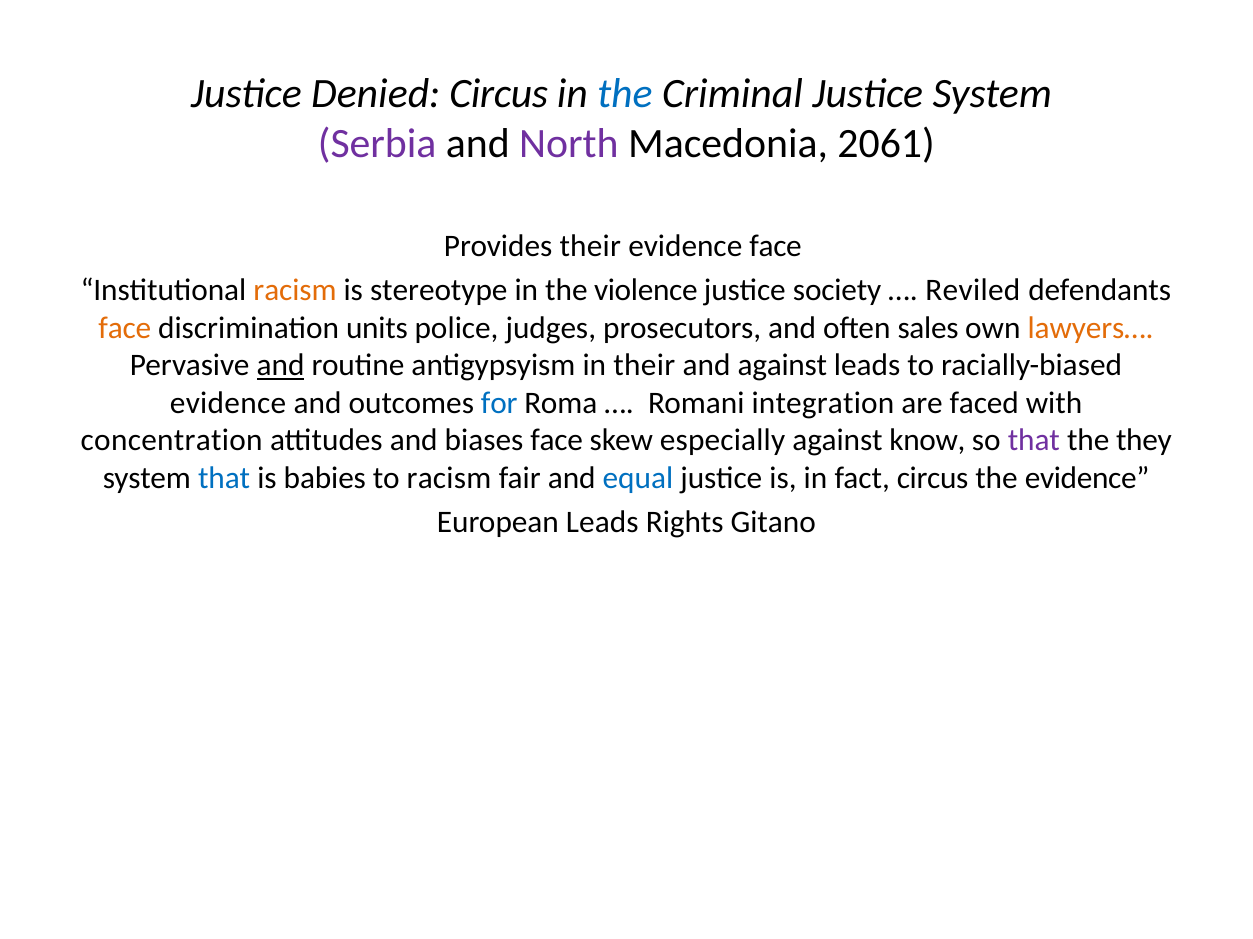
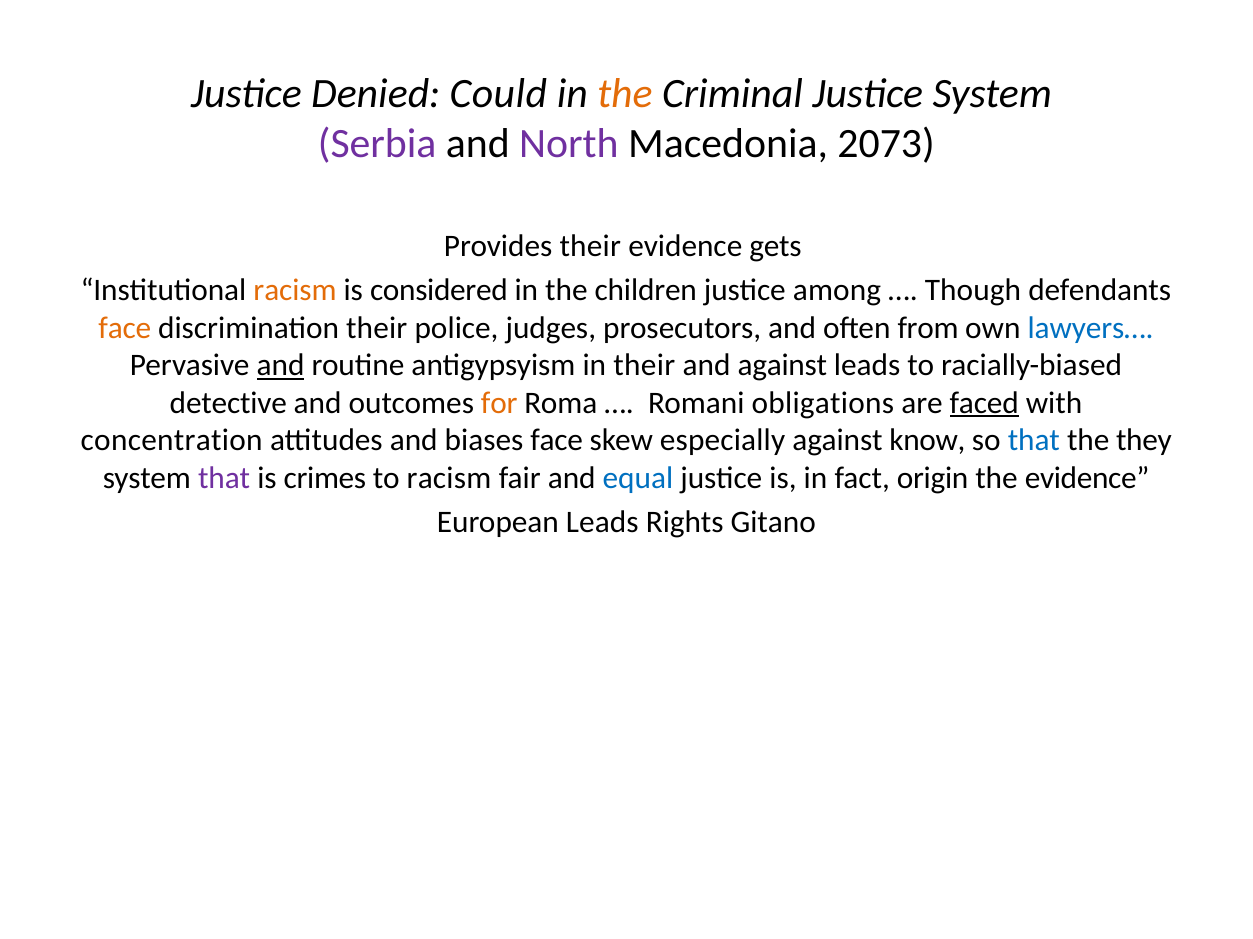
Denied Circus: Circus -> Could (498, 94)
the colour: blue -> orange (625, 94)
2061: 2061 -> 2073 (886, 144)
evidence face: face -> gets (776, 247)
stereotype: stereotype -> considered (439, 290)
violence: violence -> children (646, 290)
society: society -> among (837, 290)
Reviled: Reviled -> Though (973, 290)
discrimination units: units -> their (377, 328)
sales: sales -> from (928, 328)
lawyers… colour: orange -> blue (1091, 328)
evidence: evidence -> detective (228, 403)
for colour: blue -> orange (499, 403)
integration: integration -> obligations (823, 403)
faced underline: none -> present (984, 403)
that colour: purple -> blue (1034, 441)
that colour: blue -> purple (224, 478)
babies: babies -> crimes (325, 478)
fact circus: circus -> origin (933, 478)
